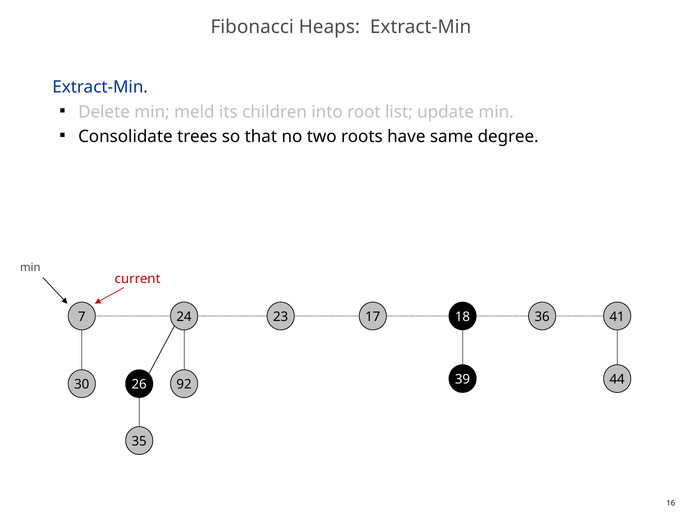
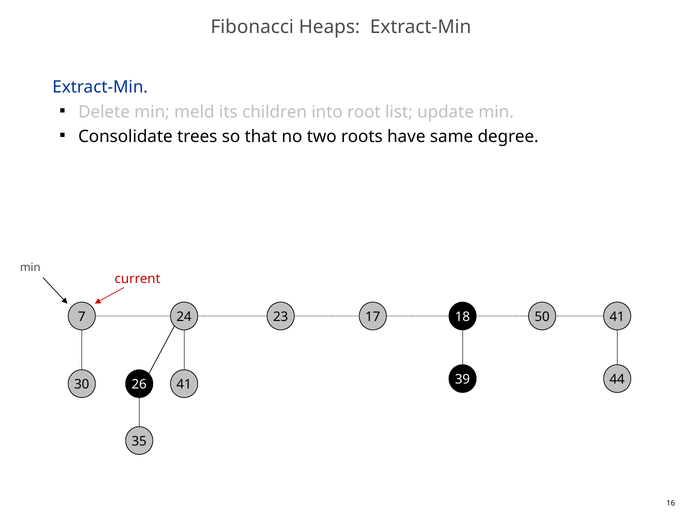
36: 36 -> 50 (542, 317)
26 92: 92 -> 41 (184, 384)
